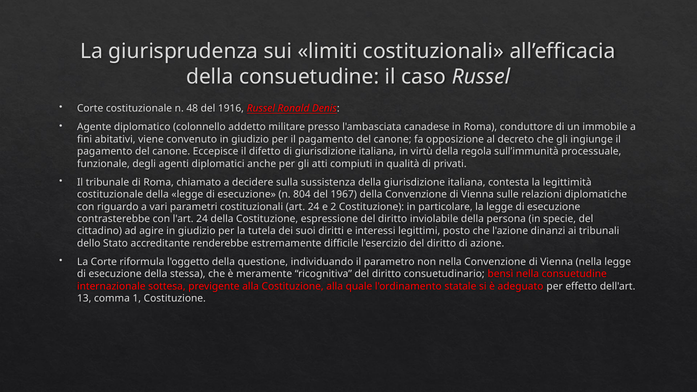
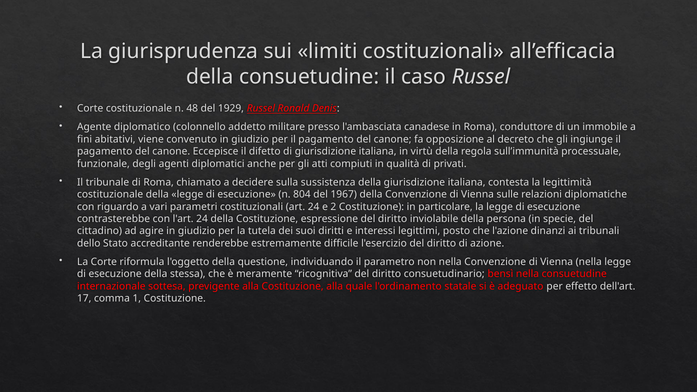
1916: 1916 -> 1929 (231, 108)
13: 13 -> 17 (84, 299)
